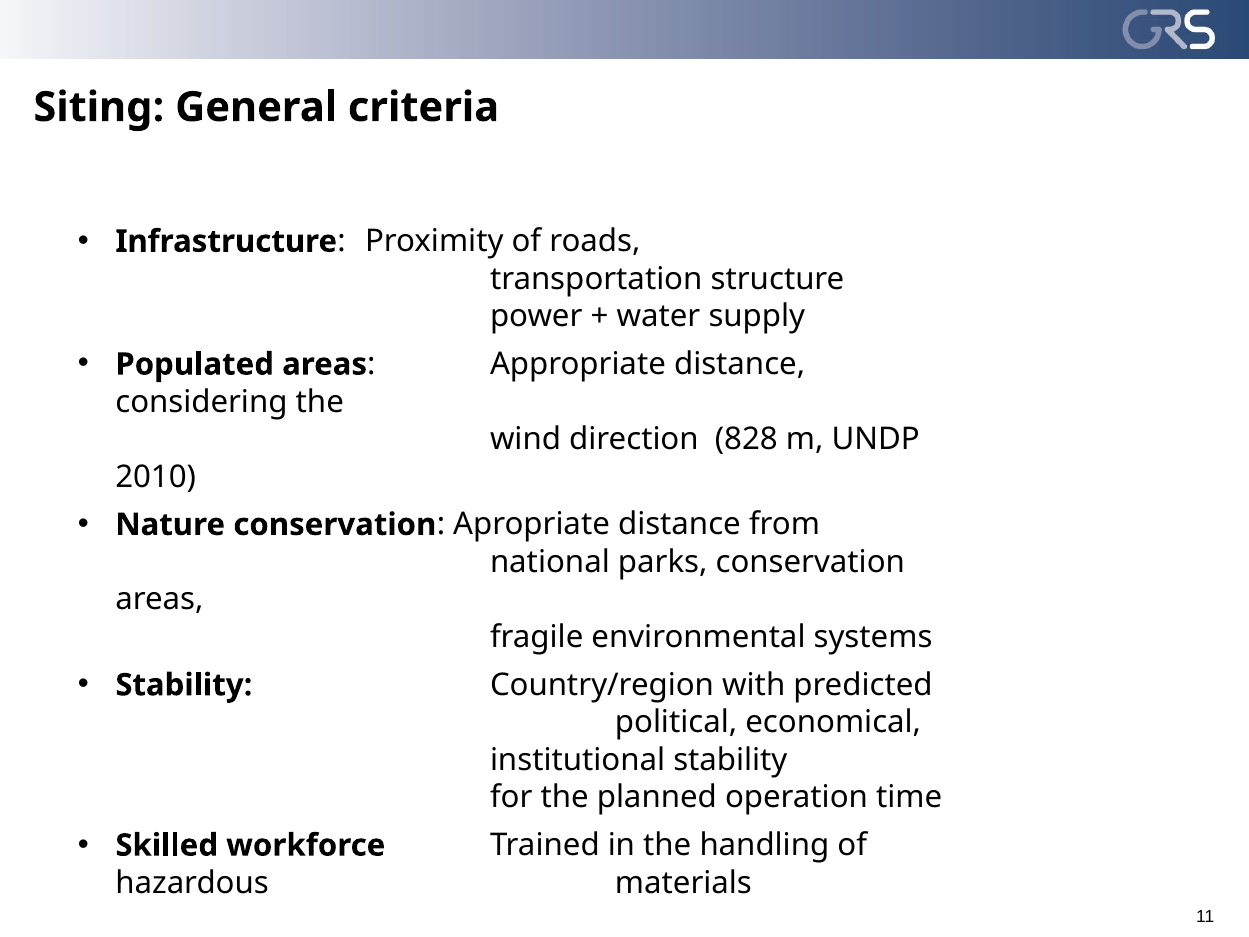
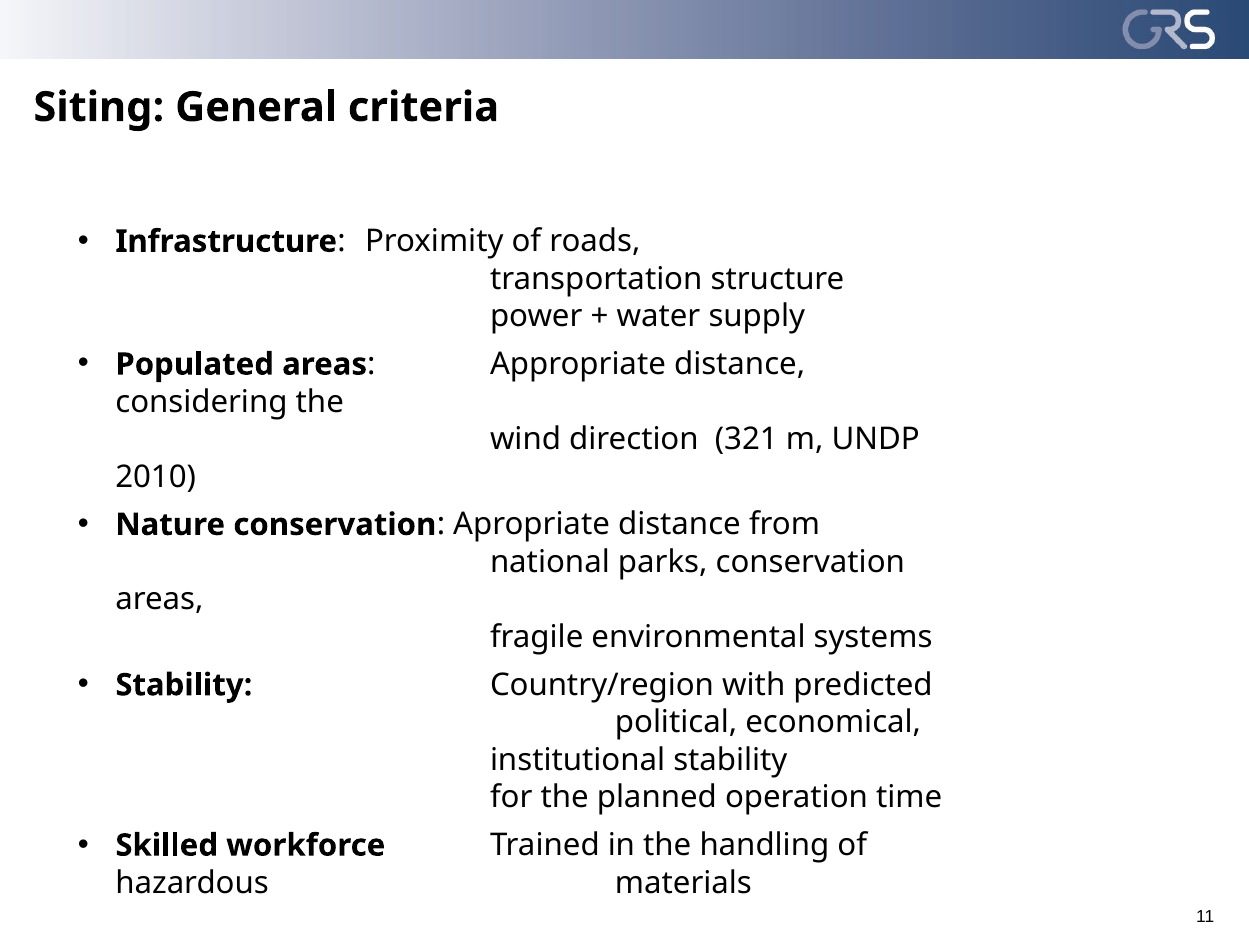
828: 828 -> 321 (746, 439)
